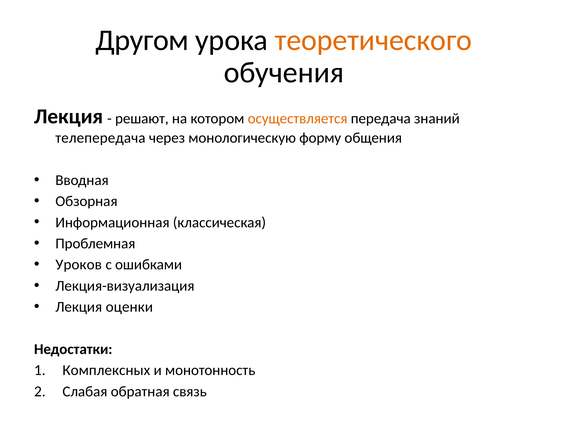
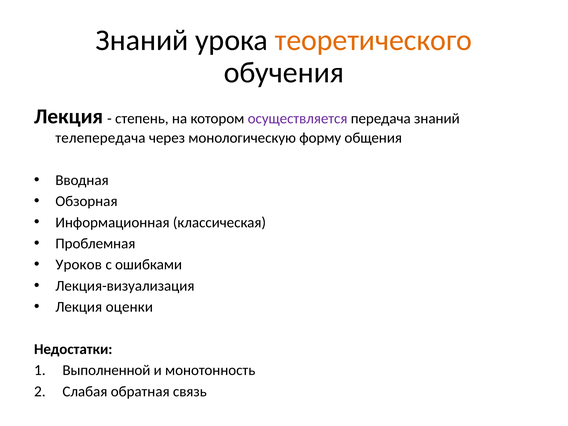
Другом: Другом -> Знаний (142, 40)
решают: решают -> степень (142, 119)
осуществляется colour: orange -> purple (298, 119)
Комплексных: Комплексных -> Выполненной (106, 370)
